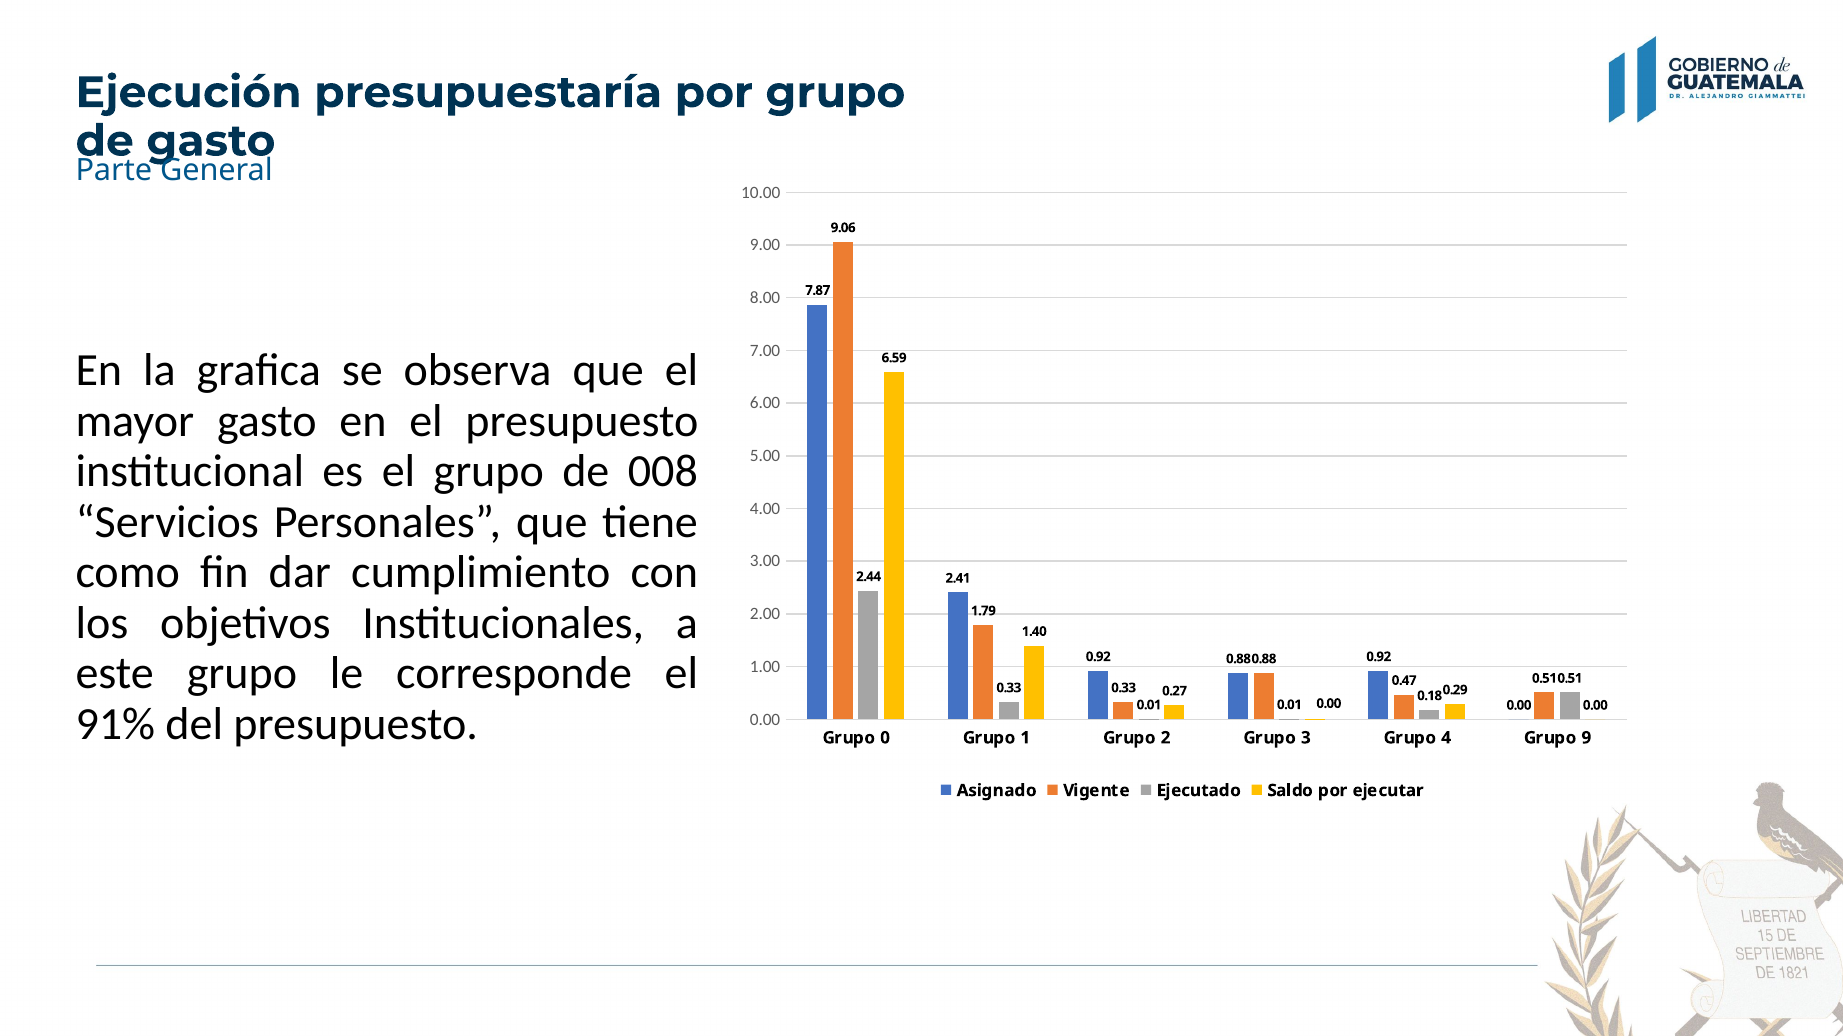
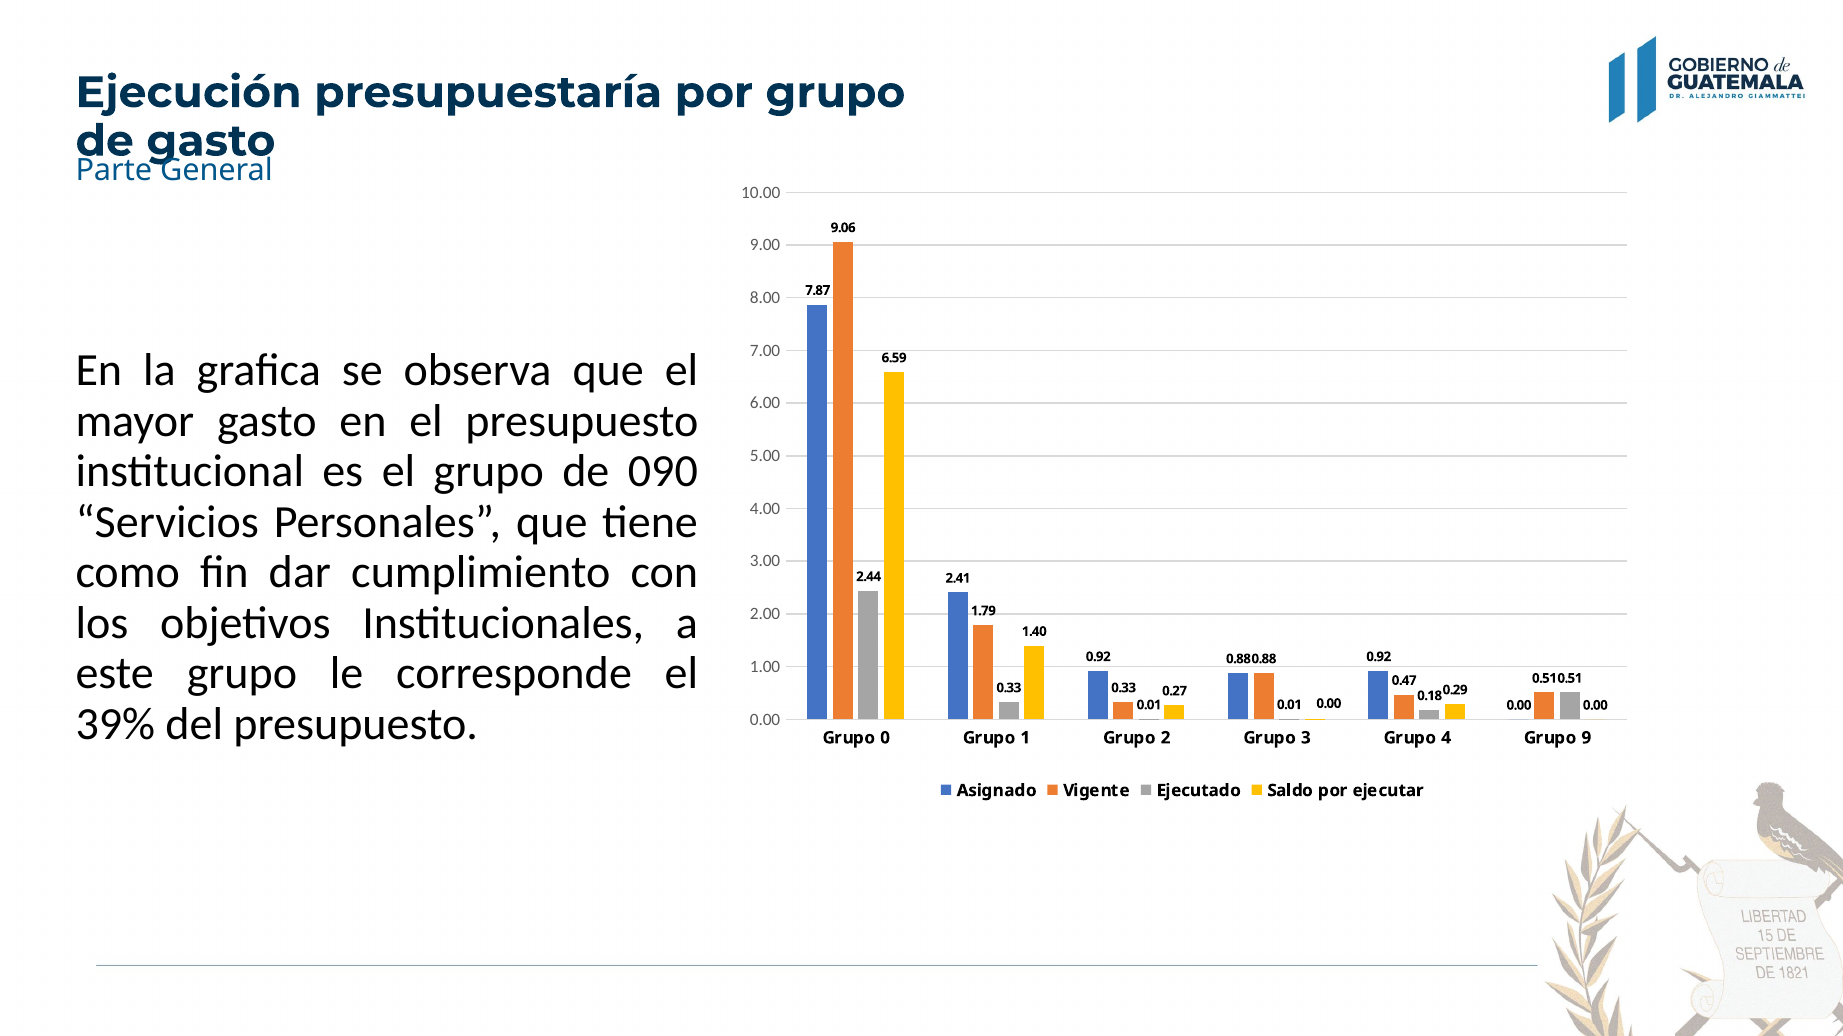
008: 008 -> 090 (663, 472)
91%: 91% -> 39% (115, 725)
